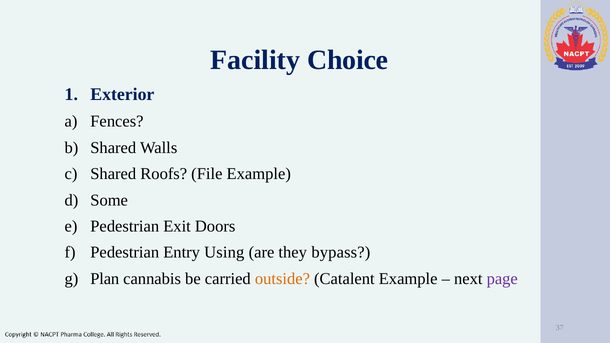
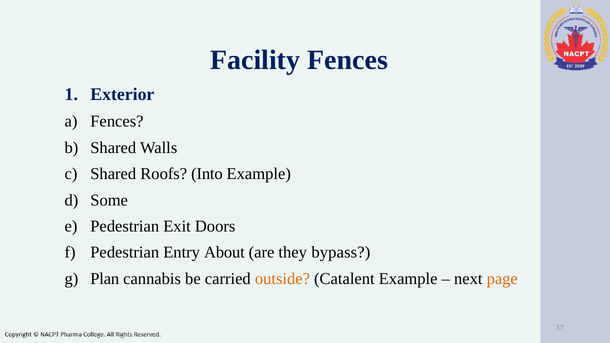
Facility Choice: Choice -> Fences (348, 60)
File: File -> Into (207, 174)
Using: Using -> About (224, 253)
page colour: purple -> orange (502, 279)
